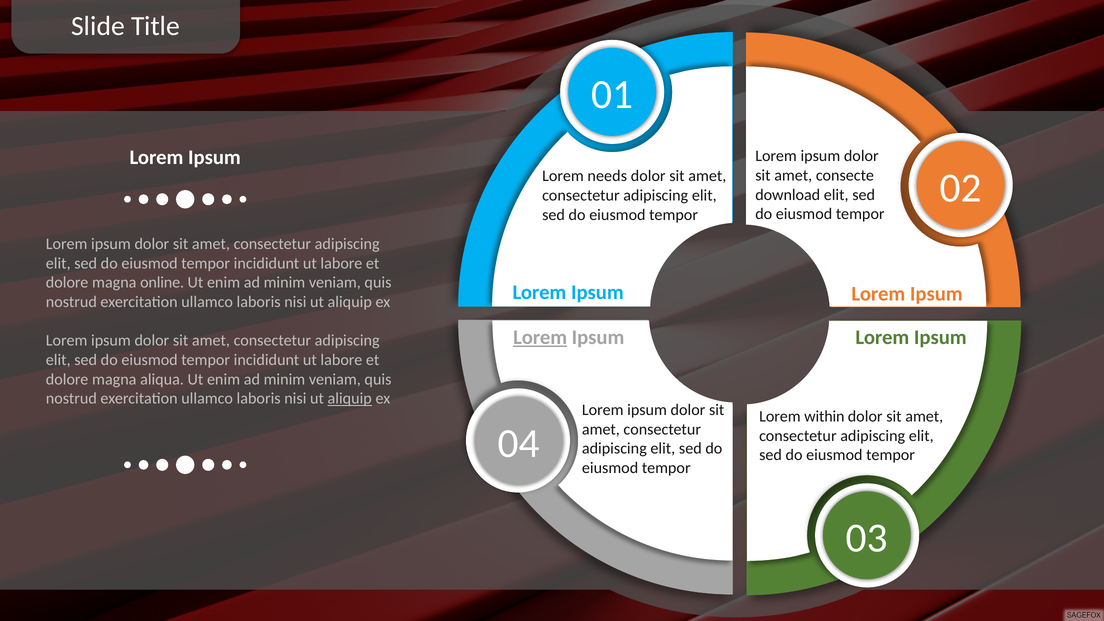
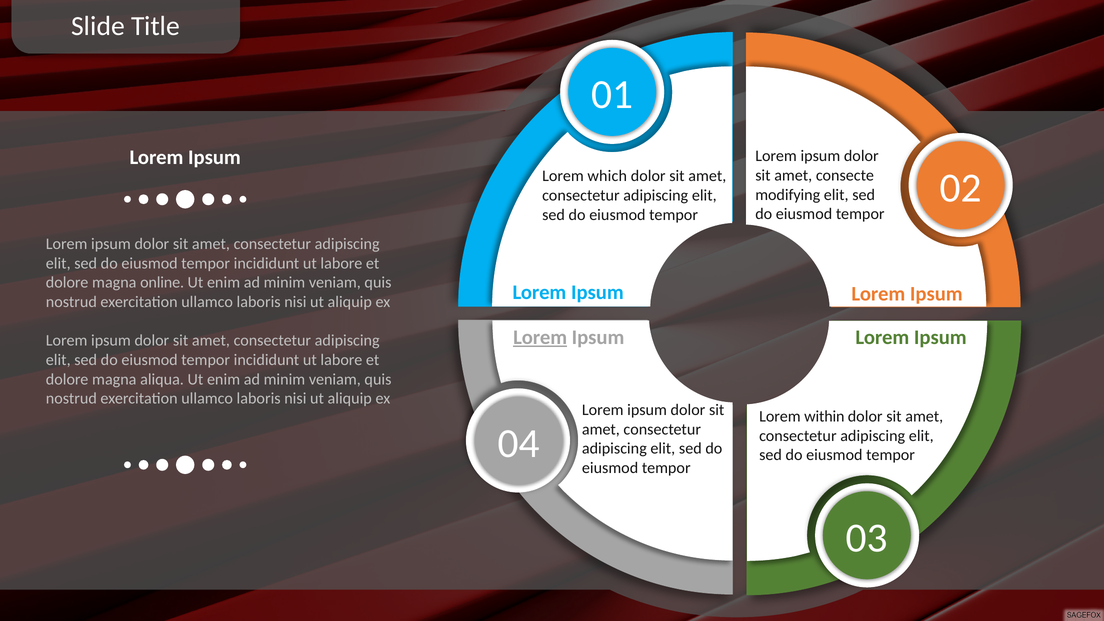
needs: needs -> which (607, 176)
download: download -> modifying (788, 195)
aliquip underline: present -> none (350, 399)
